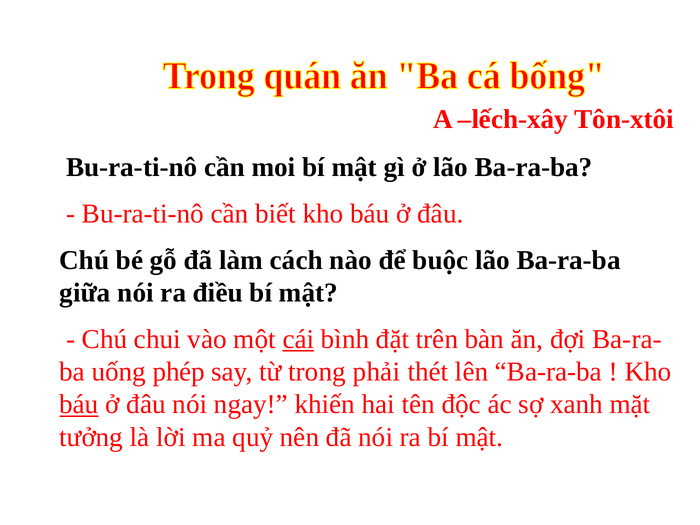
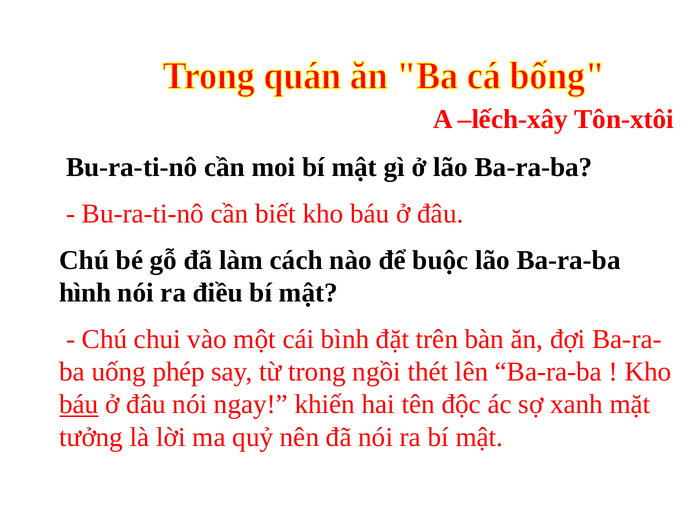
giữa: giữa -> hình (85, 293)
cái underline: present -> none (298, 339)
phải: phải -> ngồi (377, 372)
